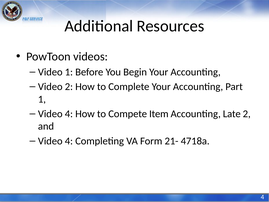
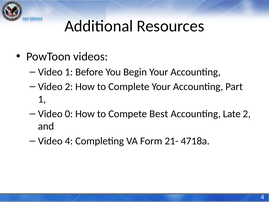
4: 4 -> 0 (69, 114)
Item: Item -> Best (159, 114)
